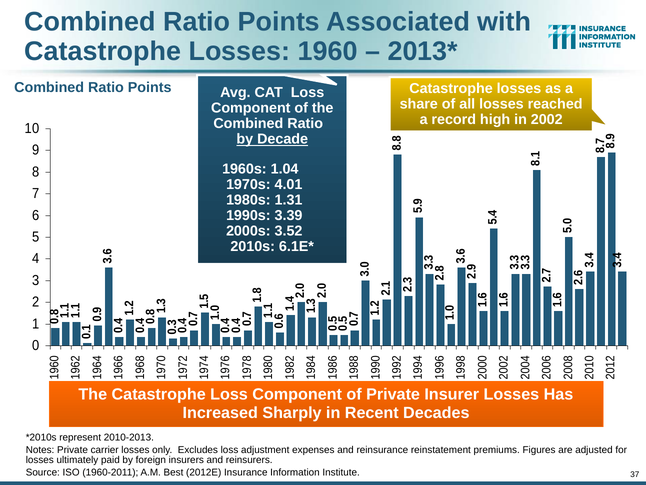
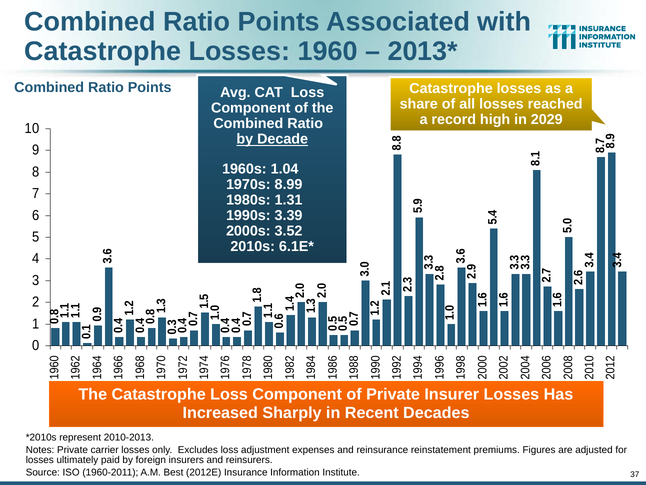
2002: 2002 -> 2029 (547, 120)
4.01: 4.01 -> 8.99 (289, 184)
